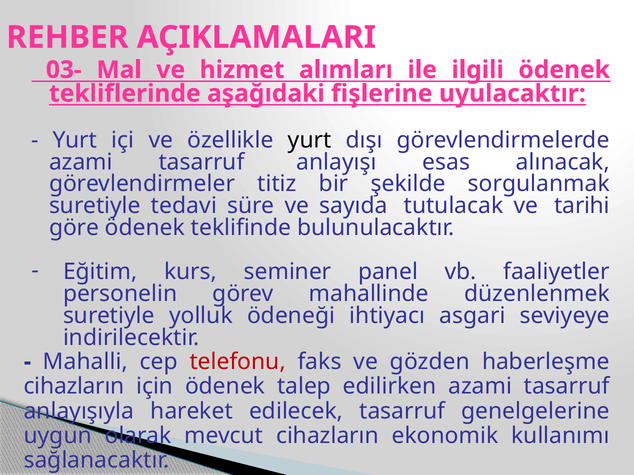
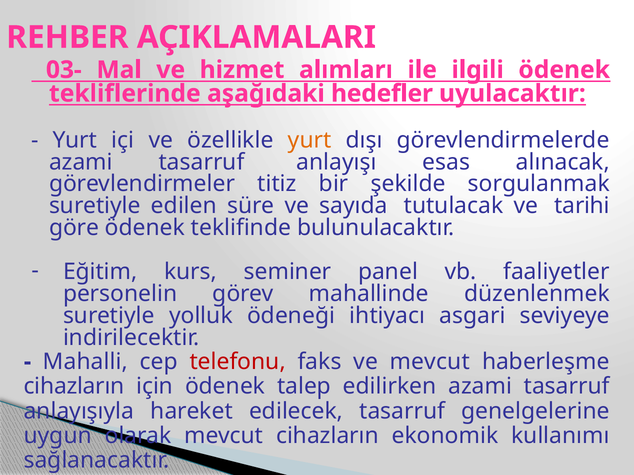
fişlerine: fişlerine -> hedefler (382, 94)
yurt colour: black -> orange (310, 140)
tedavi: tedavi -> edilen (184, 206)
ve gözden: gözden -> mevcut (430, 362)
